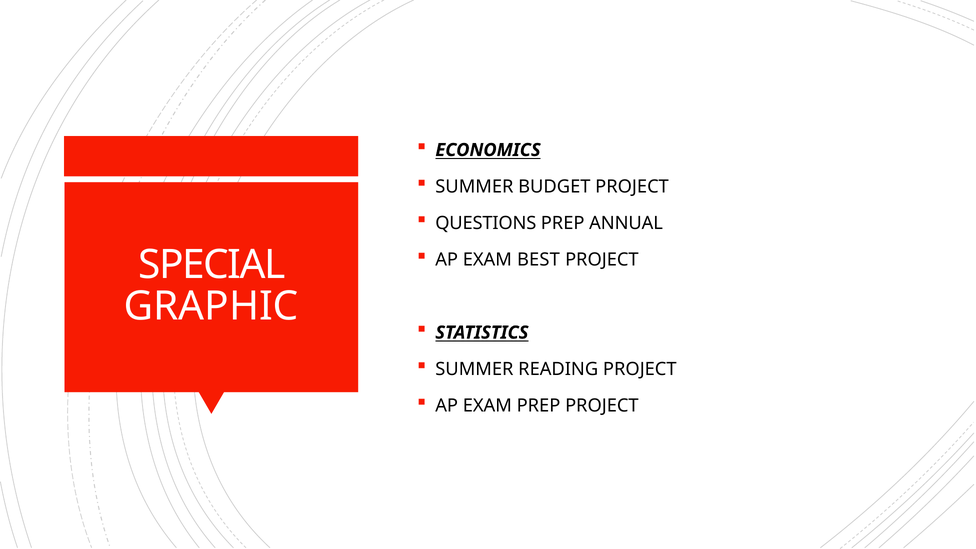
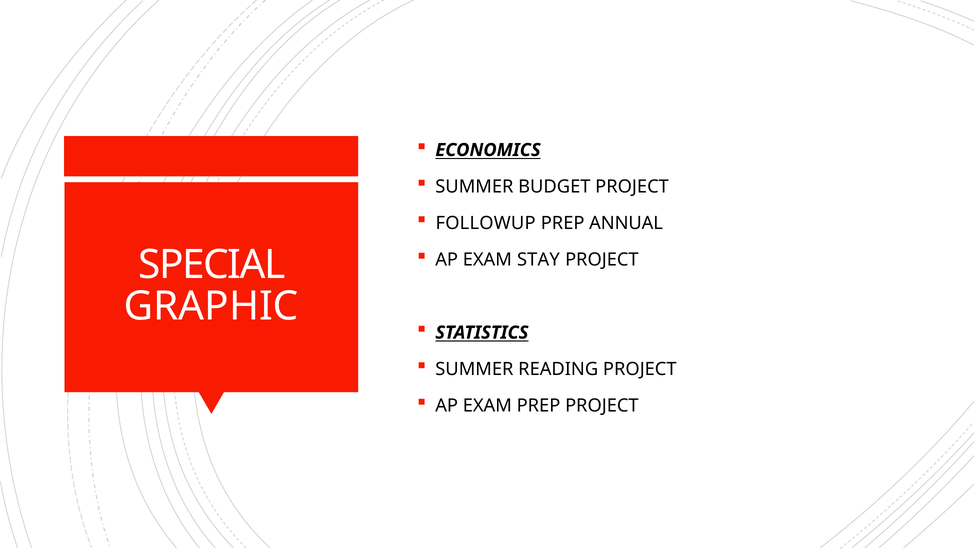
QUESTIONS: QUESTIONS -> FOLLOWUP (486, 223)
BEST: BEST -> STAY (538, 260)
